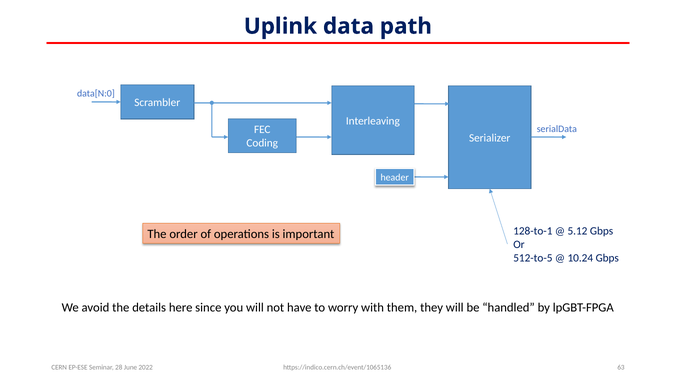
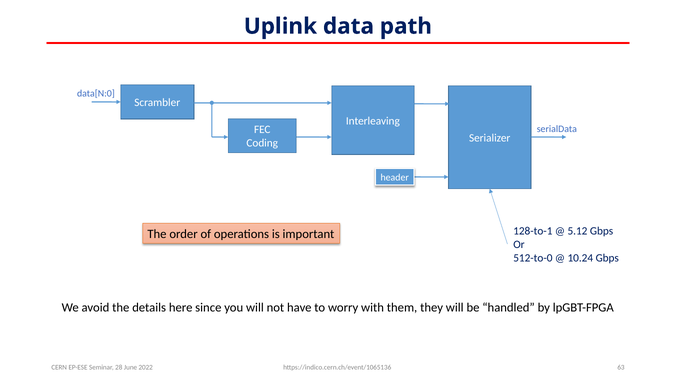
512-to-5: 512-to-5 -> 512-to-0 (533, 258)
